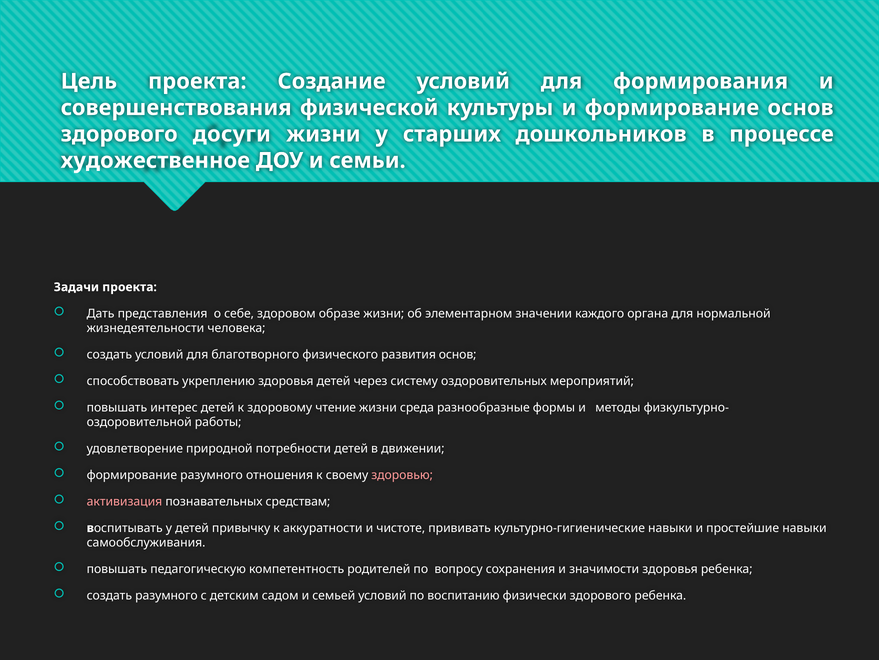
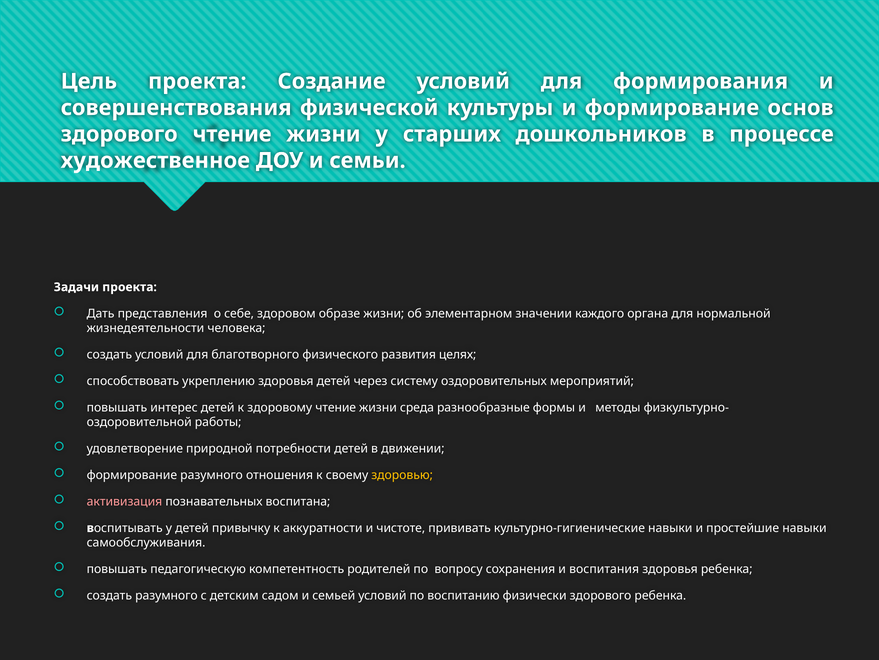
здорового досуги: досуги -> чтение (232, 134)
развития основ: основ -> целях (458, 354)
здоровью colour: pink -> yellow (402, 475)
средствам: средствам -> воспитана (298, 501)
значимости: значимости -> воспитания (604, 568)
